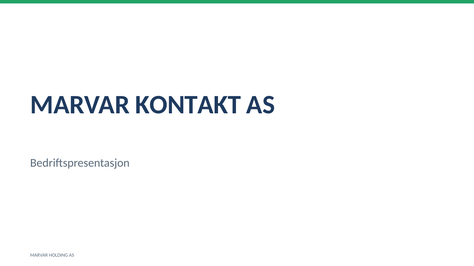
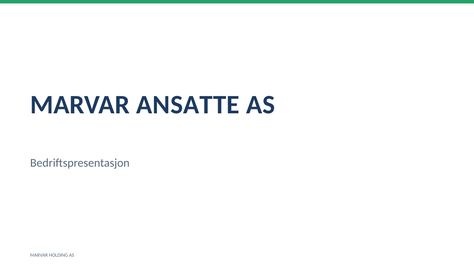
KONTAKT: KONTAKT -> ANSATTE (188, 105)
